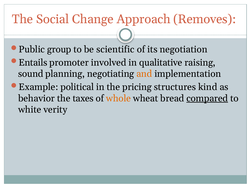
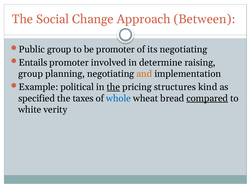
Removes: Removes -> Between (205, 19)
be scientific: scientific -> promoter (115, 49)
its negotiation: negotiation -> negotiating (184, 49)
qualitative: qualitative -> determine (161, 63)
sound: sound -> group (31, 74)
the underline: none -> present (113, 87)
behavior: behavior -> specified (37, 98)
whole colour: orange -> blue (118, 98)
